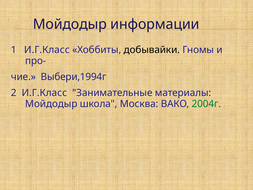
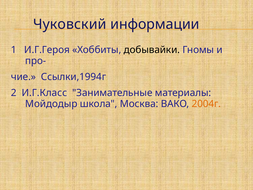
Мойдодыр: Мойдодыр -> Чуковский (70, 24)
1 И.Г.Класс: И.Г.Класс -> И.Г.Героя (47, 50)
Выбери,1994г: Выбери,1994г -> Ссылки,1994г (74, 77)
2004г colour: green -> orange (206, 104)
